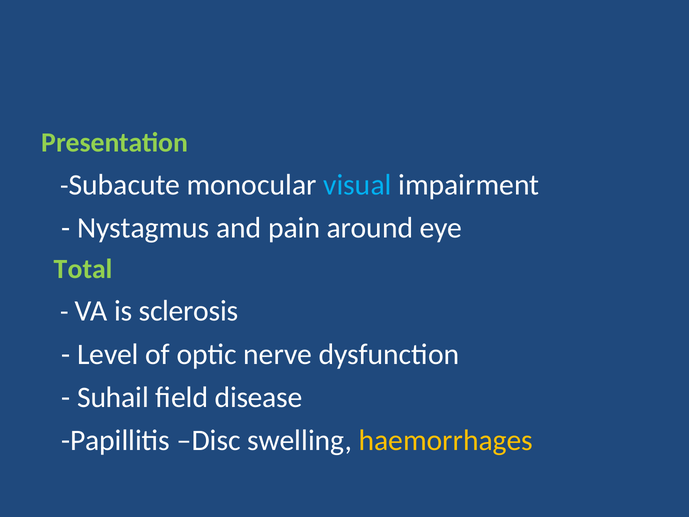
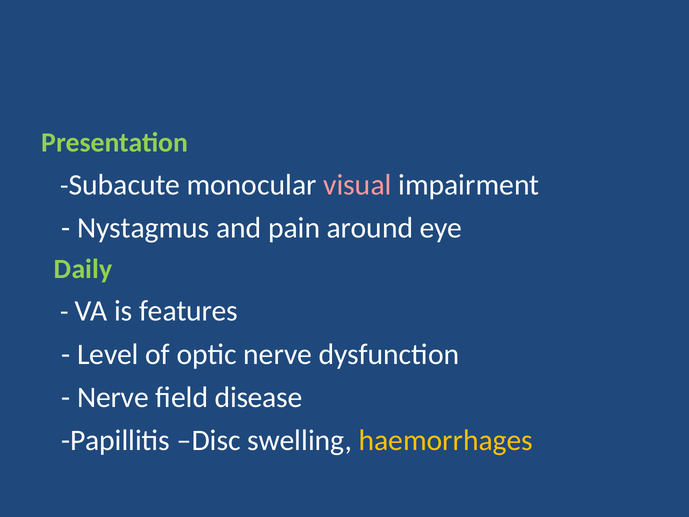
visual colour: light blue -> pink (357, 185)
Total: Total -> Daily (83, 269)
sclerosis: sclerosis -> features (189, 311)
Suhail: Suhail -> Nerve (113, 397)
